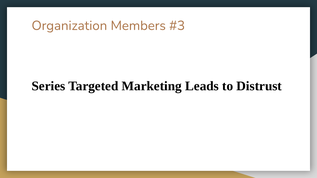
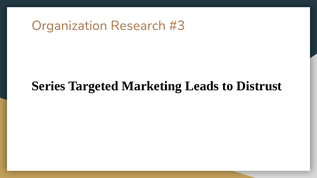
Members: Members -> Research (138, 26)
